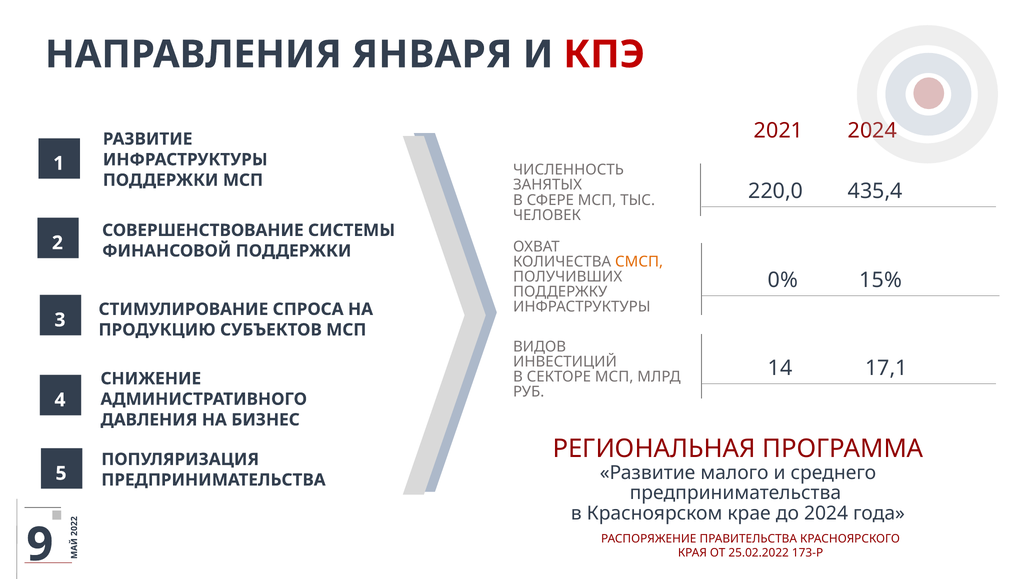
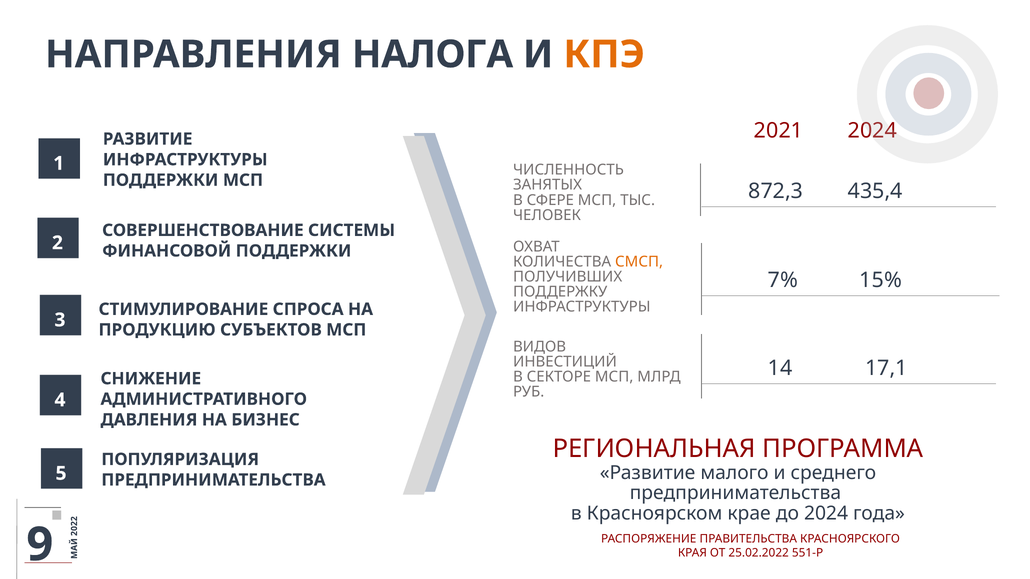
ЯНВАРЯ: ЯНВАРЯ -> НАЛОГА (433, 55)
КПЭ colour: red -> orange (604, 55)
220,0: 220,0 -> 872,3 (776, 191)
0%: 0% -> 7% (783, 280)
173-Р: 173-Р -> 551-Р (808, 553)
